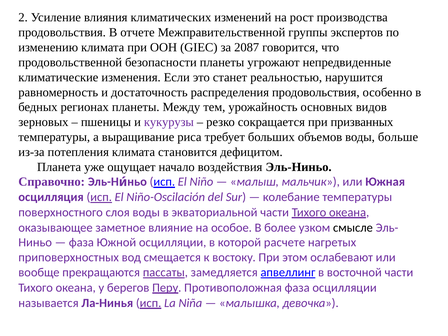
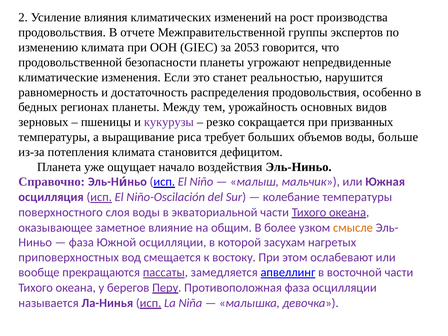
2087: 2087 -> 2053 (247, 47)
особое: особое -> общим (231, 228)
смысле colour: black -> orange (353, 228)
расчете: расчете -> засухам (285, 243)
